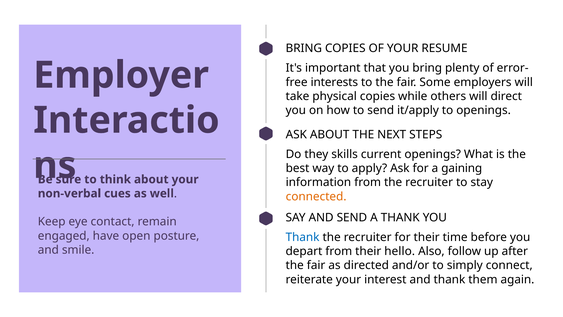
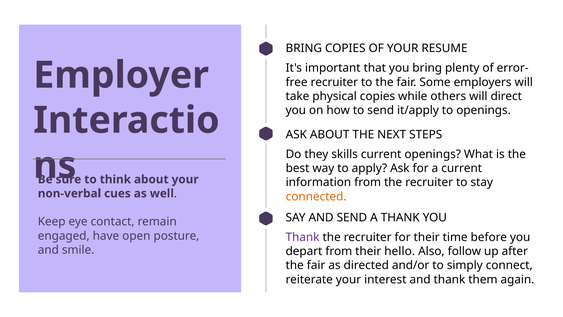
interests: interests -> recruiter (334, 82)
a gaining: gaining -> current (462, 168)
Thank colour: blue -> purple (303, 237)
